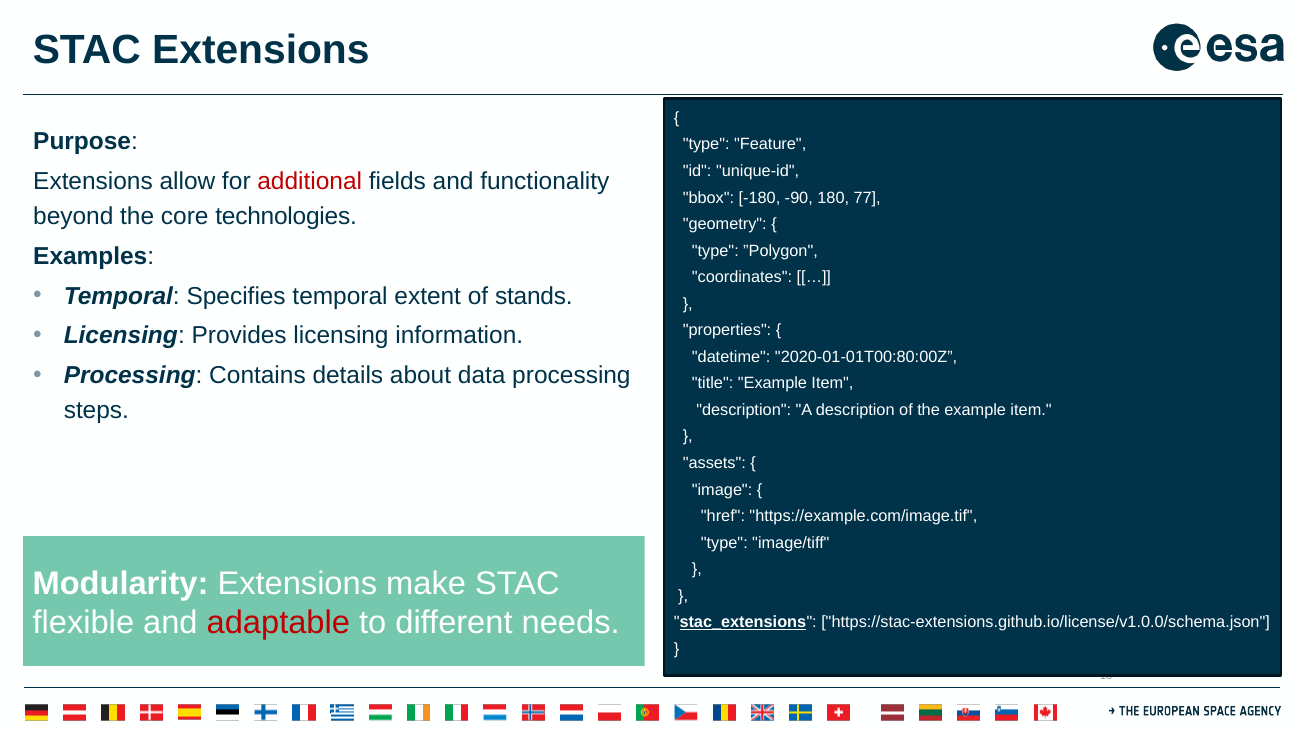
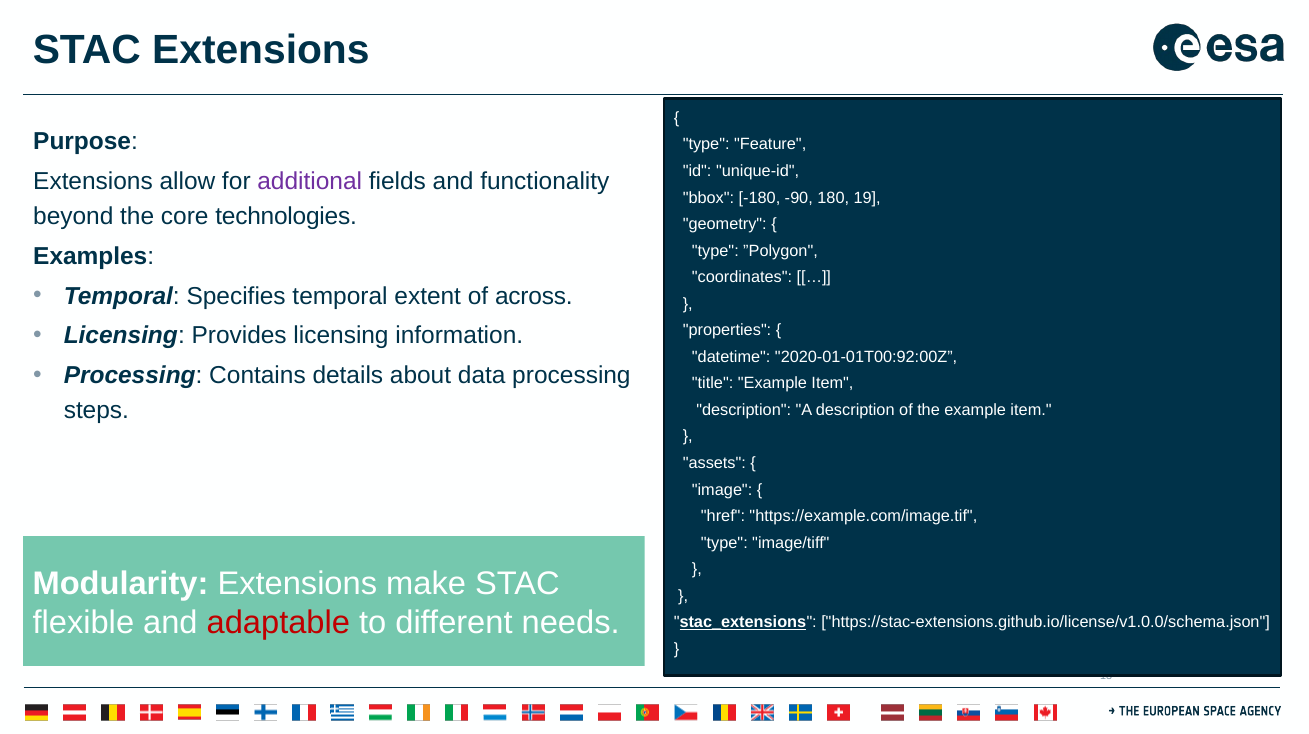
additional colour: red -> purple (310, 182)
77: 77 -> 19 (867, 198)
stands: stands -> across (534, 296)
2020-01-01T00:80:00Z: 2020-01-01T00:80:00Z -> 2020-01-01T00:92:00Z (866, 357)
